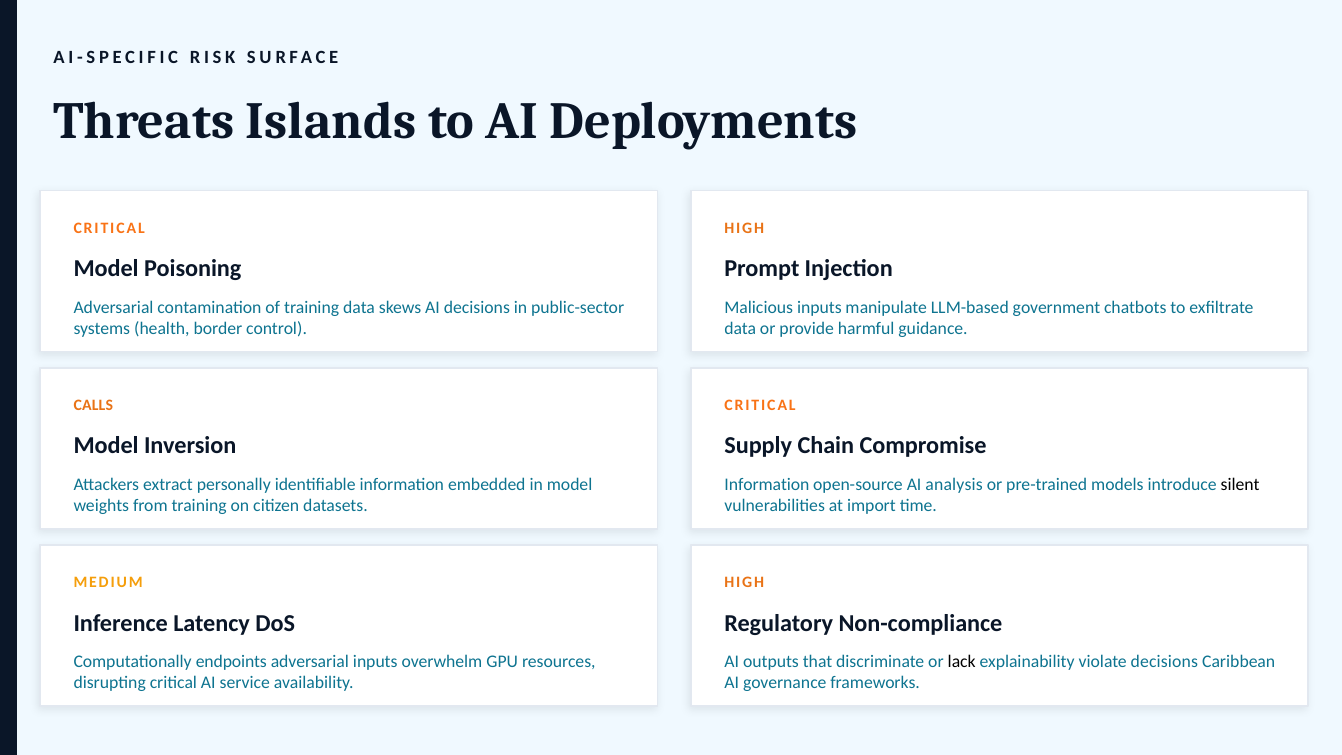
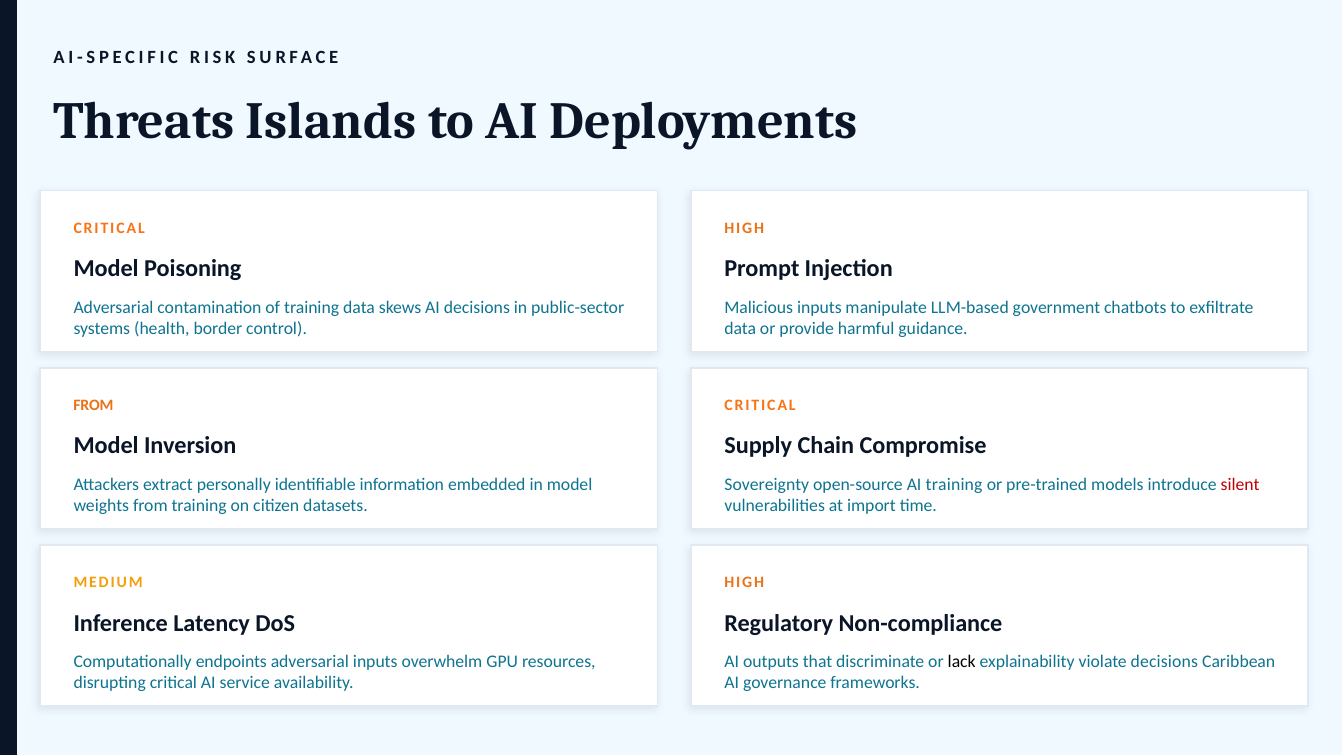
CALLS: CALLS -> FROM (93, 405)
Information: Information -> Sovereignty (767, 484)
AI analysis: analysis -> training (954, 484)
silent colour: black -> red (1240, 484)
